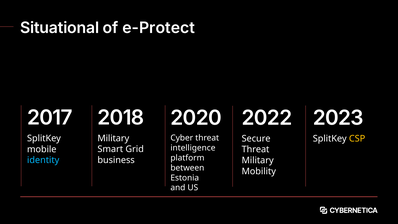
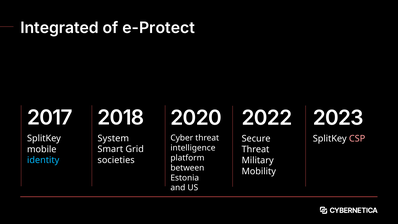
Situational: Situational -> Integrated (60, 28)
Military: Military -> System (113, 138)
CSP colour: yellow -> pink (357, 139)
business: business -> societies (116, 160)
